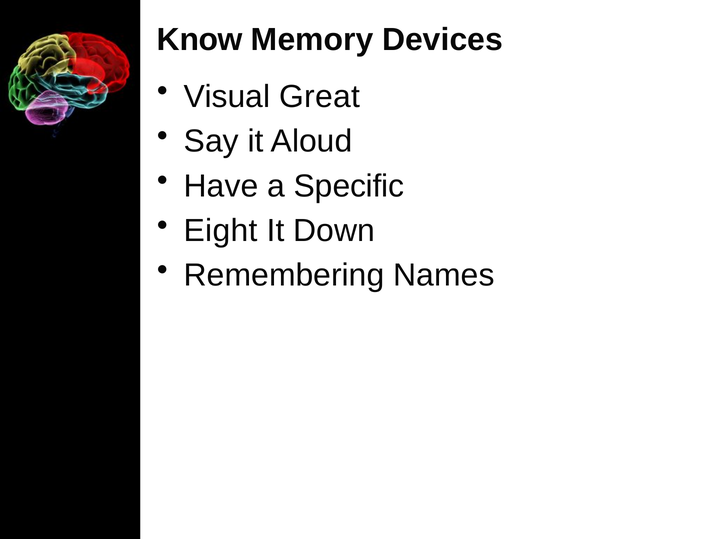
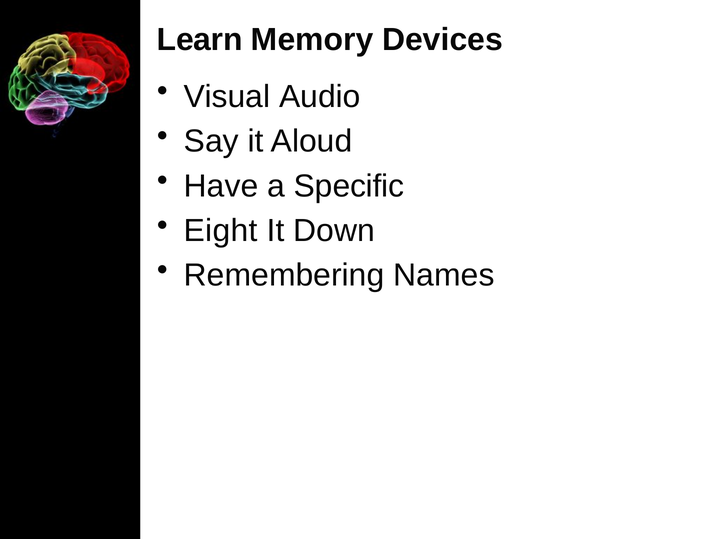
Know: Know -> Learn (200, 40)
Great: Great -> Audio (320, 96)
